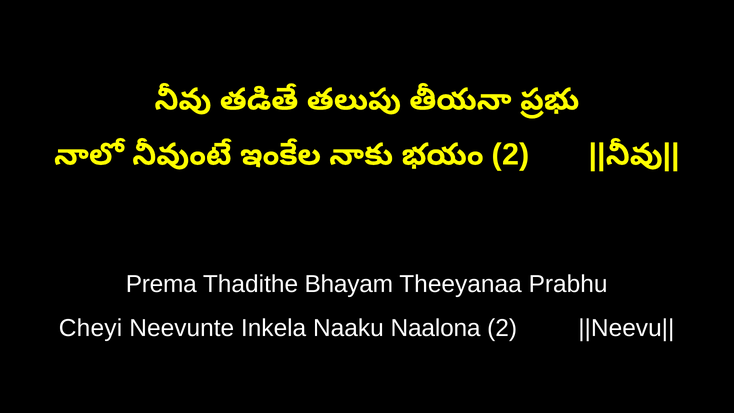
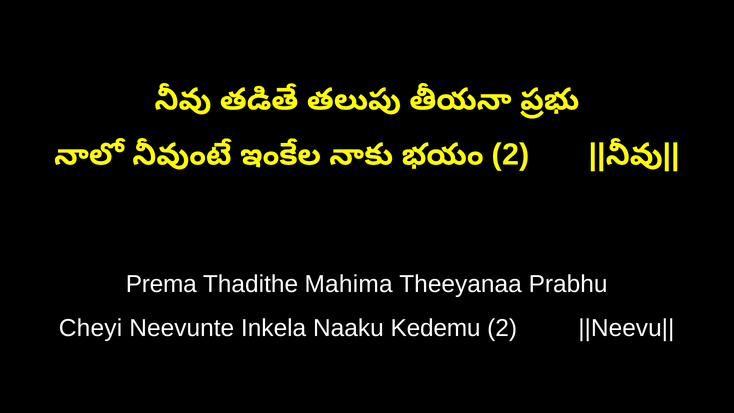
Bhayam: Bhayam -> Mahima (349, 284)
Naalona: Naalona -> Kedemu (436, 328)
